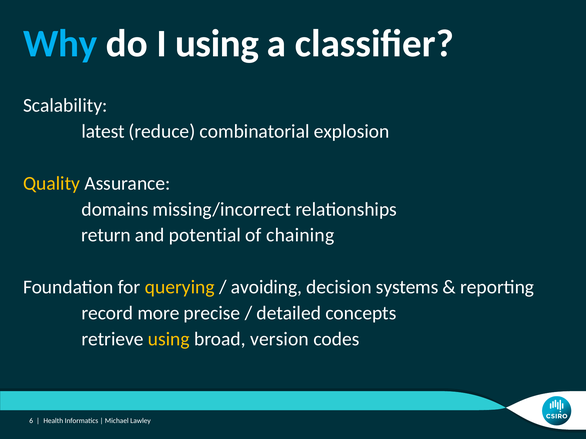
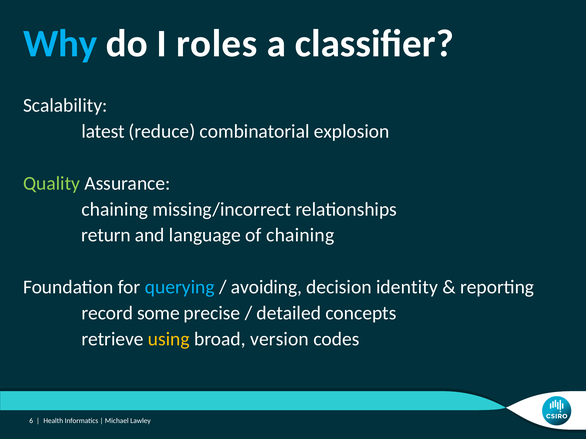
I using: using -> roles (217, 44)
Quality colour: yellow -> light green (52, 183)
domains: domains -> chaining (115, 209)
potential: potential -> language (205, 235)
querying colour: yellow -> light blue (180, 287)
systems: systems -> identity (407, 287)
more: more -> some (158, 313)
